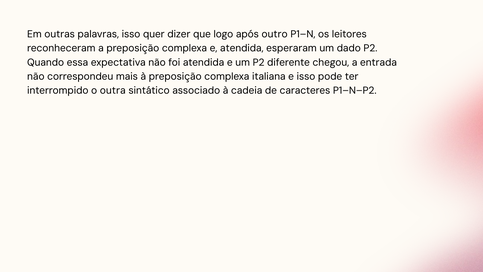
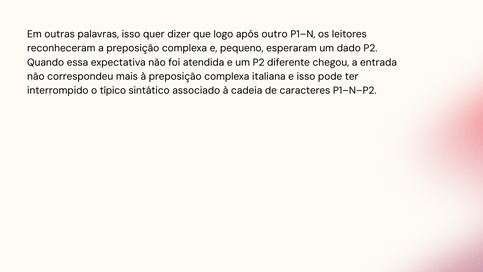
e atendida: atendida -> pequeno (242, 48)
outra: outra -> típico (113, 91)
